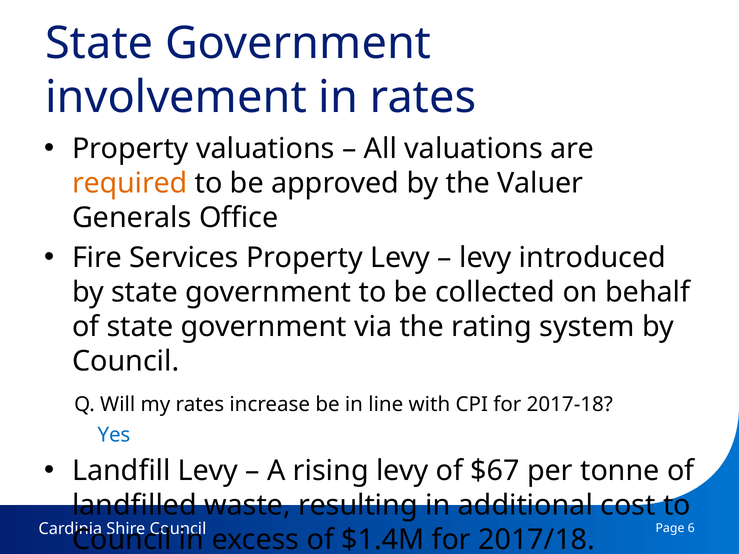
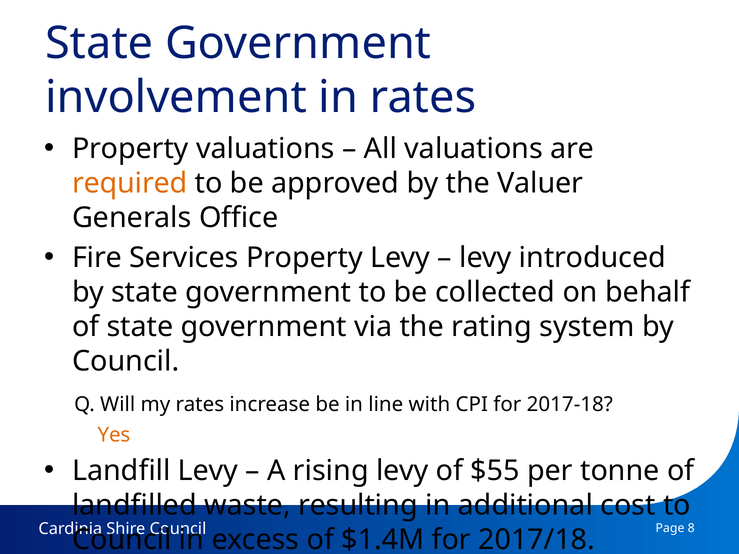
Yes colour: blue -> orange (114, 435)
$67: $67 -> $55 (495, 471)
6: 6 -> 8 (691, 528)
